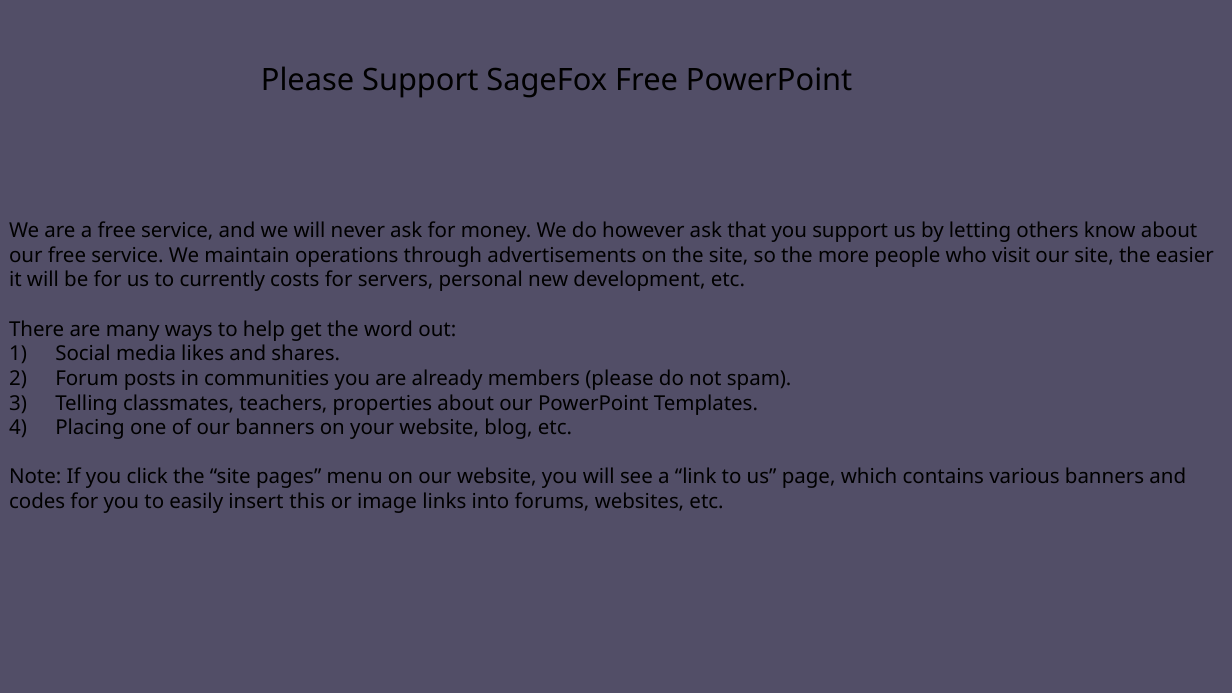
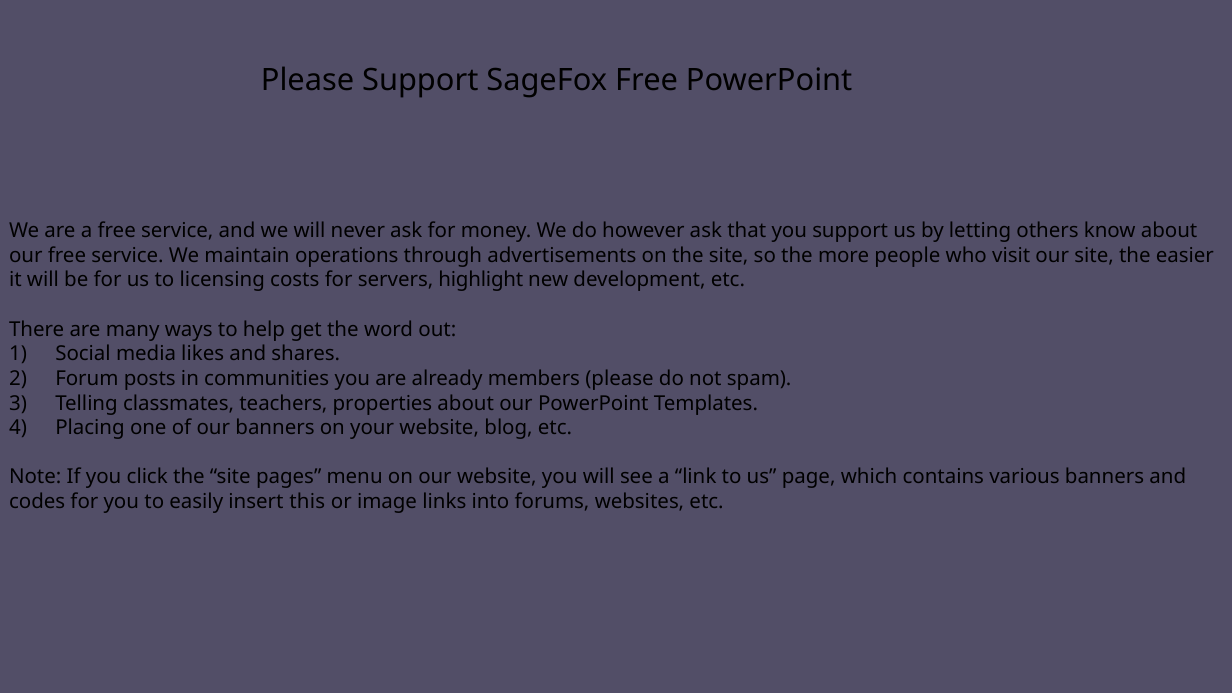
currently: currently -> licensing (222, 280)
personal: personal -> highlight (481, 280)
